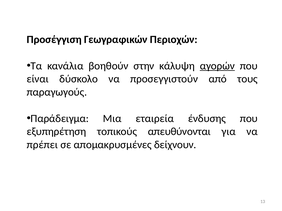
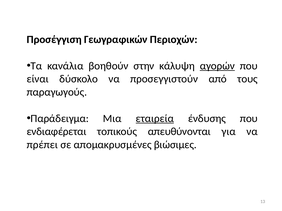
εταιρεία underline: none -> present (155, 119)
εξυπηρέτηση: εξυπηρέτηση -> ενδιαφέρεται (57, 132)
δείχνουν: δείχνουν -> βιώσιμες (175, 145)
